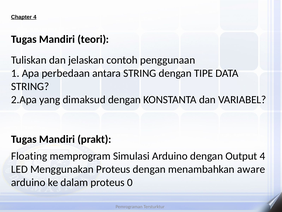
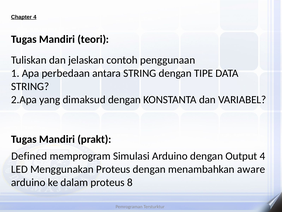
Floating: Floating -> Defined (29, 156)
0: 0 -> 8 (130, 182)
